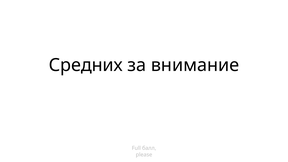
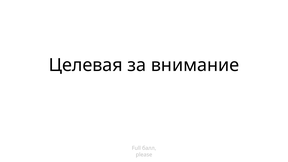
Средних: Средних -> Целевая (86, 65)
